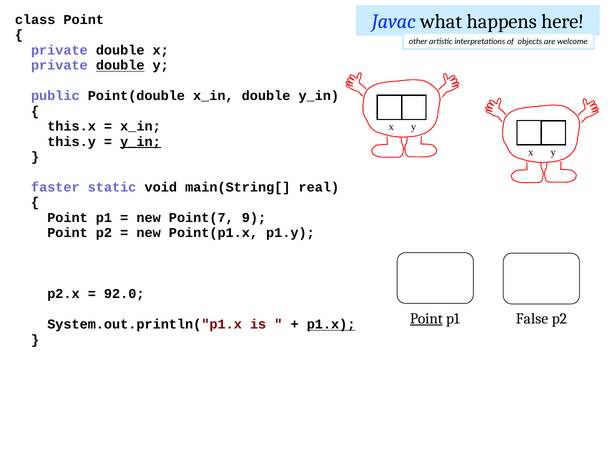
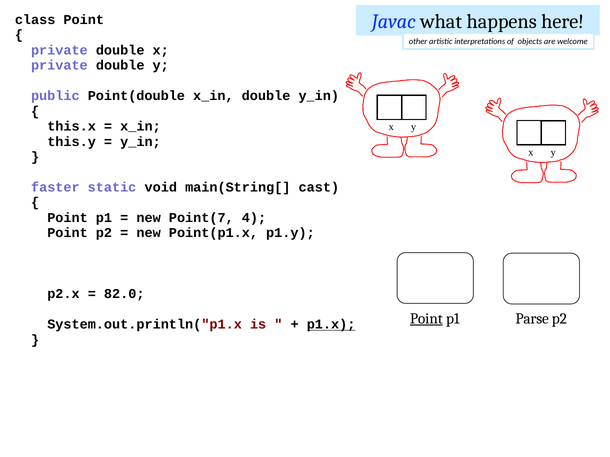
double underline: present -> none (120, 65)
y_in underline: present -> none (141, 142)
real: real -> cast (319, 187)
9: 9 -> 4 (254, 218)
92.0: 92.0 -> 82.0 (124, 294)
False: False -> Parse (532, 319)
